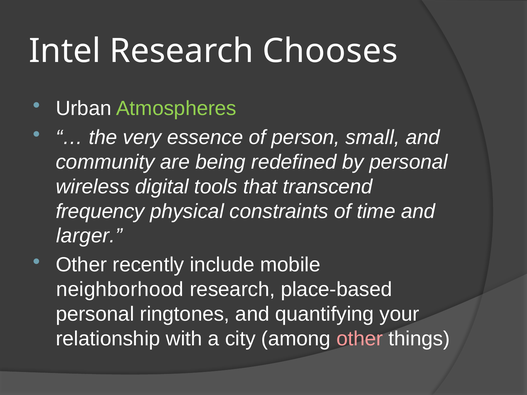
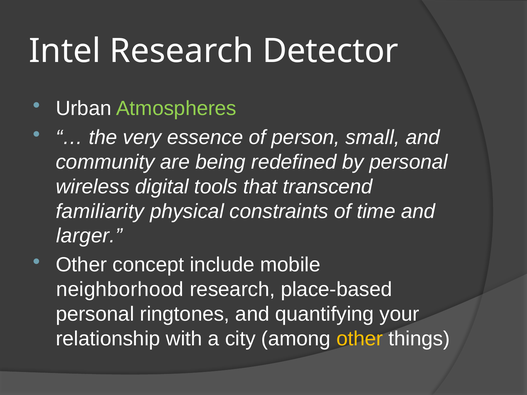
Chooses: Chooses -> Detector (330, 51)
frequency: frequency -> familiarity (100, 211)
recently: recently -> concept (148, 265)
other colour: pink -> yellow (360, 339)
